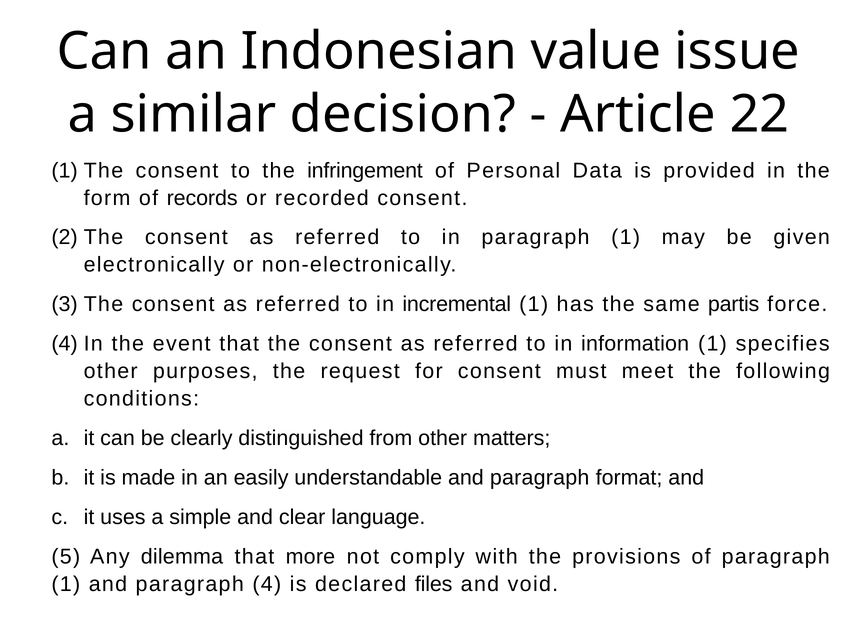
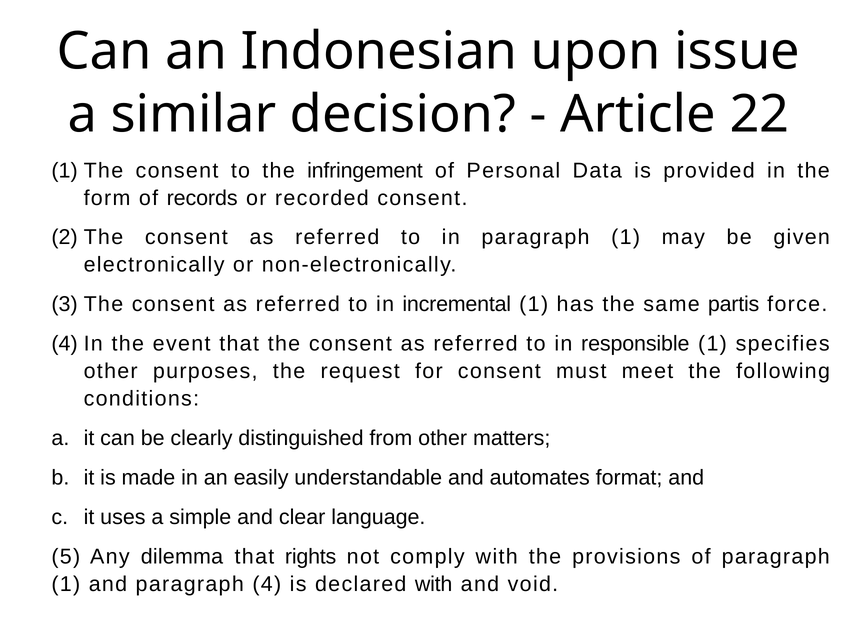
value: value -> upon (596, 52)
information: information -> responsible (635, 344)
understandable and paragraph: paragraph -> automates (540, 478)
more: more -> rights (311, 557)
declared files: files -> with (434, 584)
